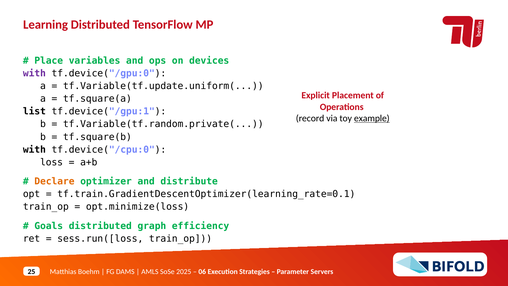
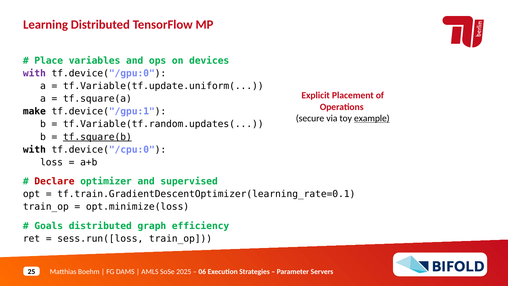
list: list -> make (34, 111)
record: record -> secure (310, 118)
tf.Variable(tf.random.private(: tf.Variable(tf.random.private( -> tf.Variable(tf.random.updates( (163, 124)
tf.square(b underline: none -> present (97, 137)
Declare colour: orange -> red (54, 181)
distribute: distribute -> supervised (189, 181)
